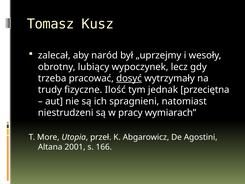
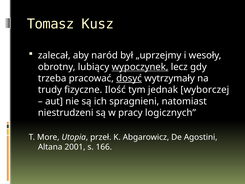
wypoczynek underline: none -> present (140, 67)
przeciętna: przeciętna -> wyborczej (205, 90)
wymiarach: wymiarach -> logicznych (170, 113)
